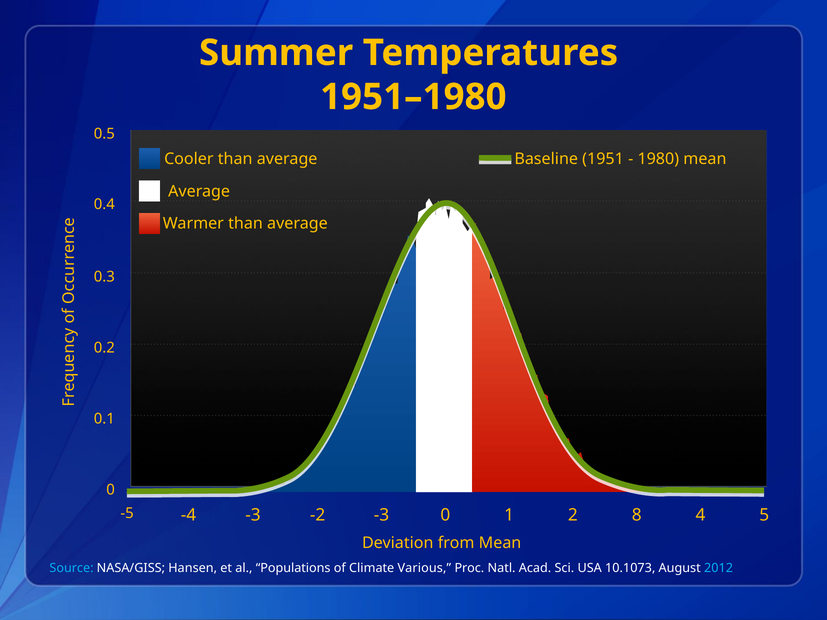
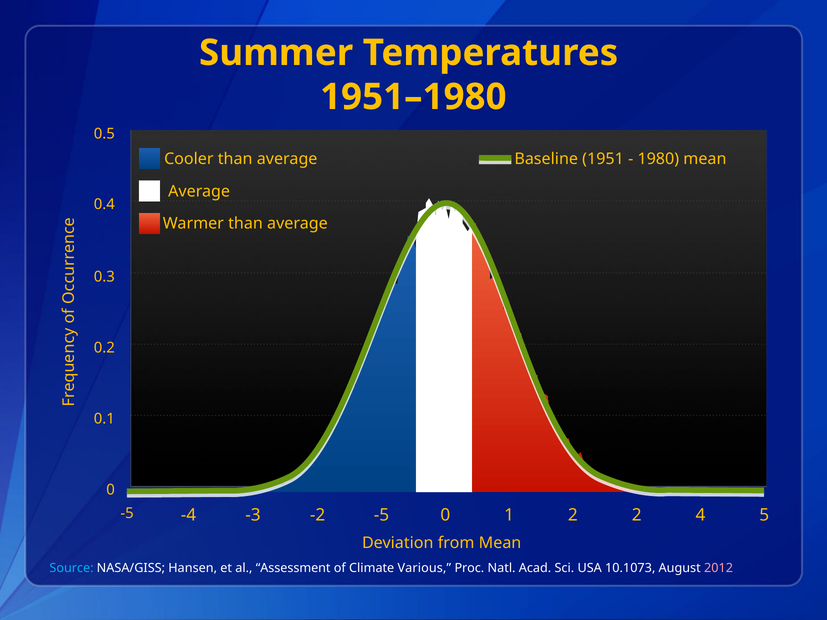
-3: -3 -> -5 (381, 515)
2 8: 8 -> 2 (637, 515)
Populations: Populations -> Assessment (293, 568)
2012 colour: light blue -> pink (719, 568)
